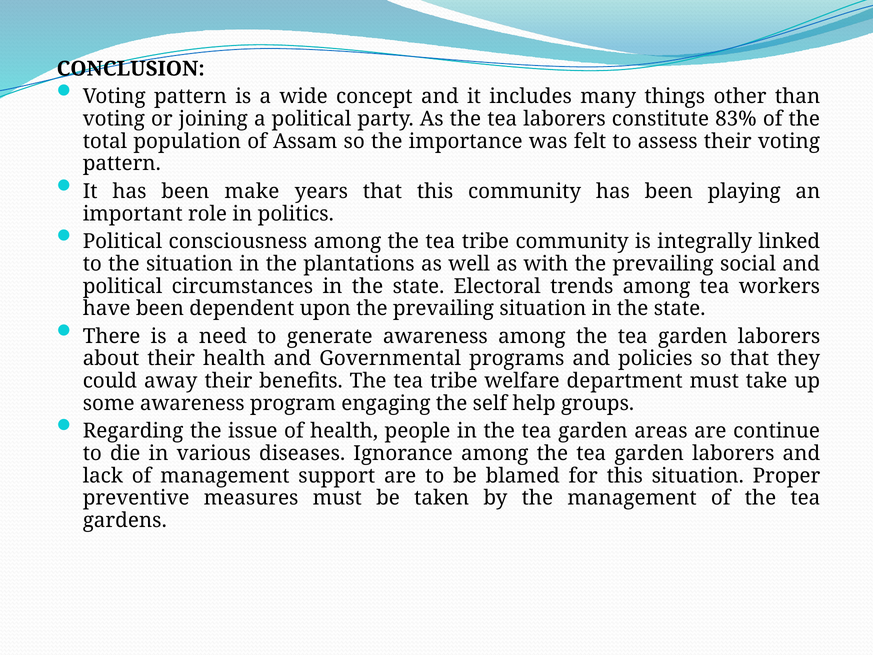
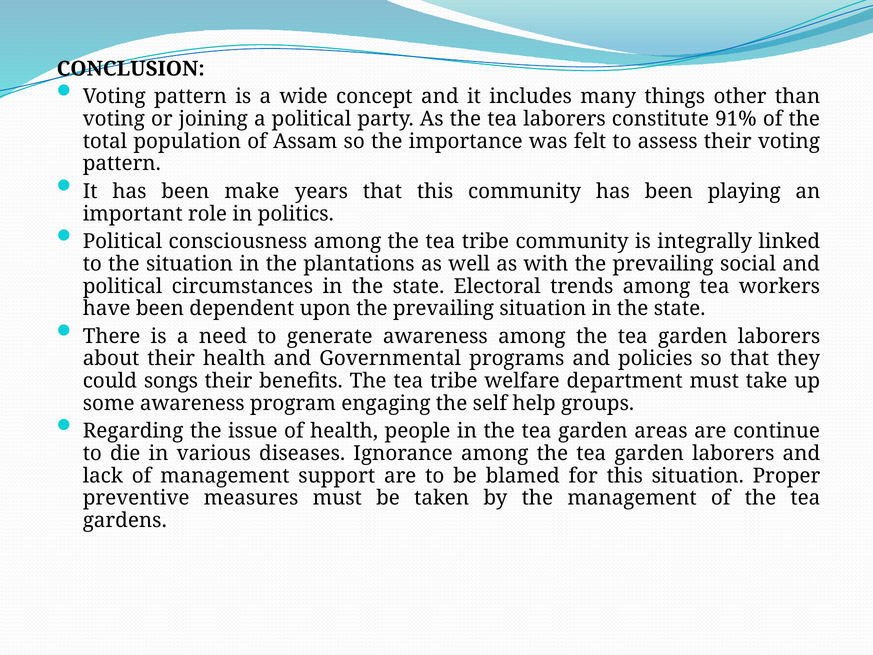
83%: 83% -> 91% (736, 119)
away: away -> songs (171, 381)
